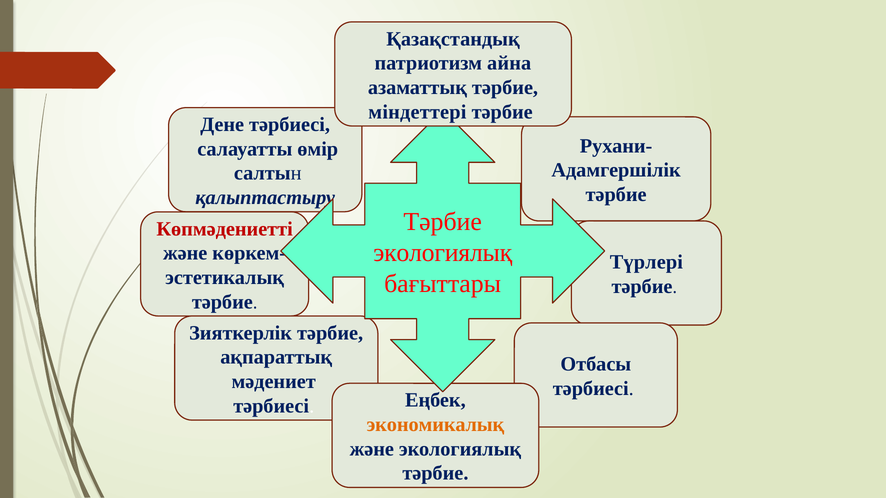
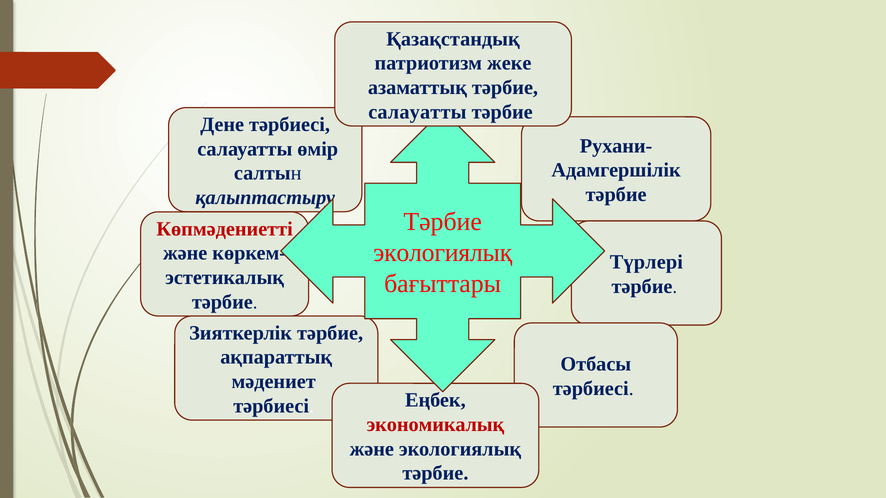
айна: айна -> жеке (509, 63)
міндеттері: міндеттері -> салауатты (417, 112)
экономикалық colour: orange -> red (435, 425)
